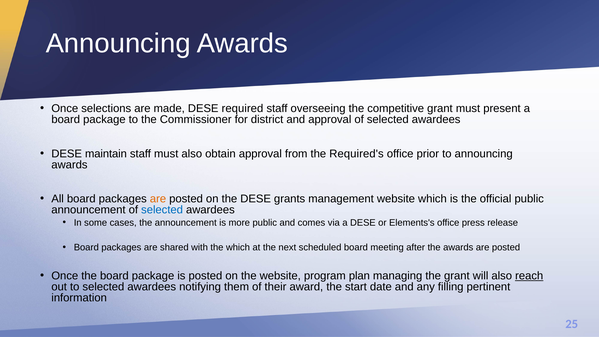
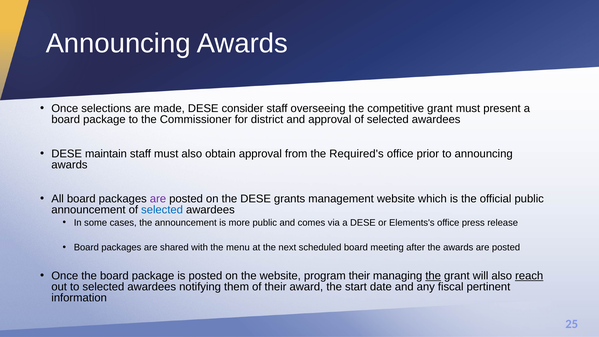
required: required -> consider (243, 109)
are colour: orange -> purple (158, 199)
the which: which -> menu (238, 247)
program plan: plan -> their (359, 276)
the underline: none -> present (433, 276)
filling: filling -> fiscal (451, 287)
